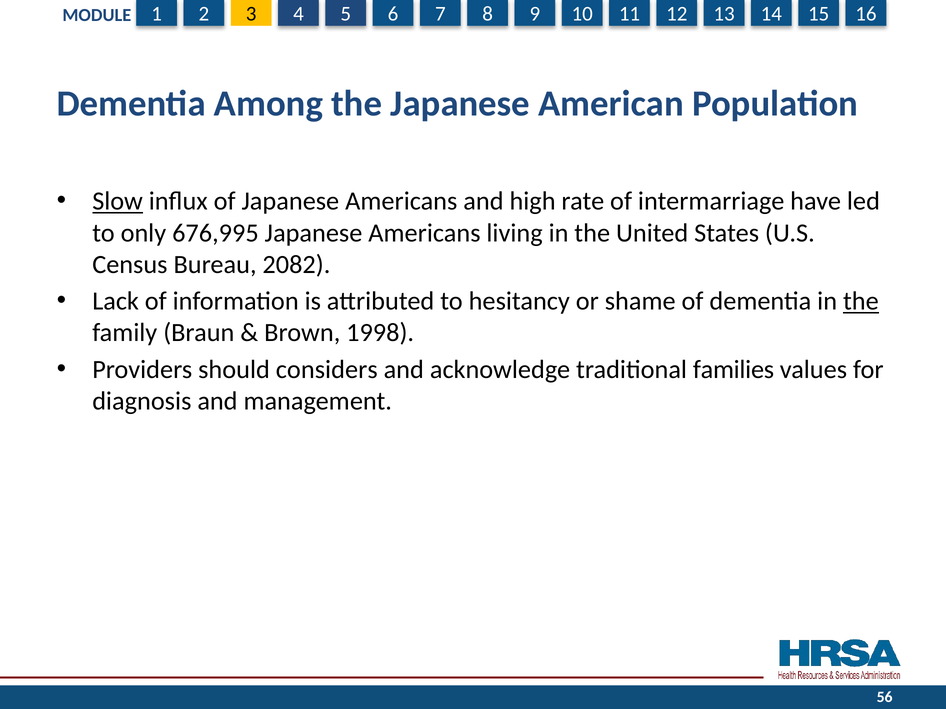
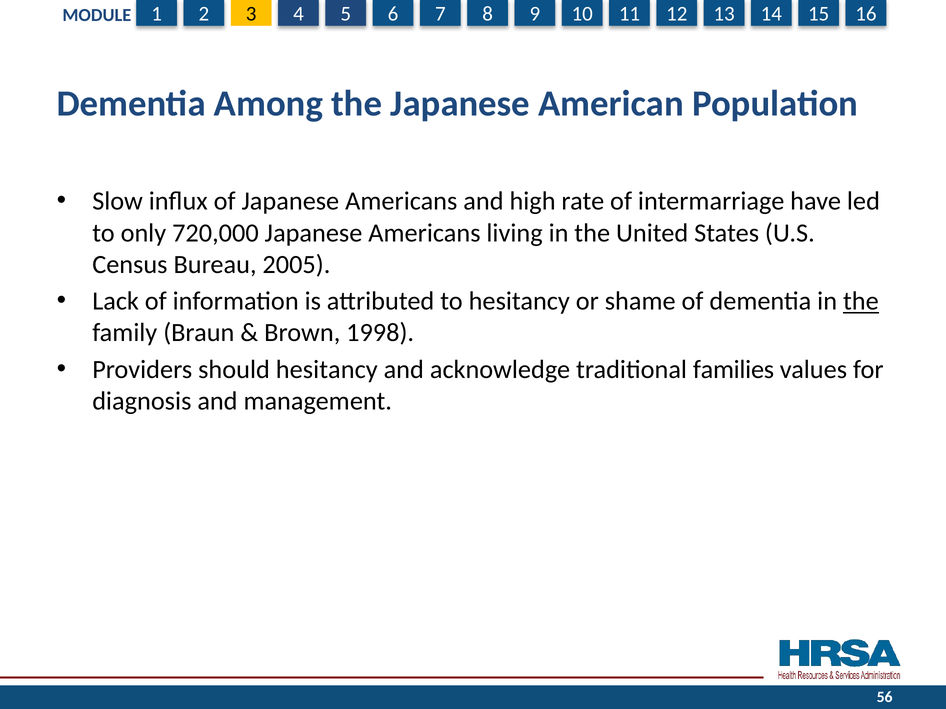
Slow underline: present -> none (118, 201)
676,995: 676,995 -> 720,000 (215, 233)
2082: 2082 -> 2005 (296, 265)
should considers: considers -> hesitancy (327, 370)
